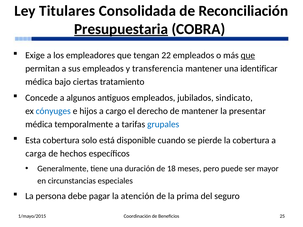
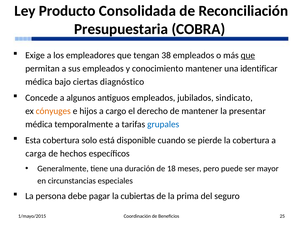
Titulares: Titulares -> Producto (67, 11)
Presupuestaria underline: present -> none (121, 29)
22: 22 -> 38 (166, 55)
transferencia: transferencia -> conocimiento (158, 69)
tratamiento: tratamiento -> diagnóstico (122, 82)
cónyuges colour: blue -> orange (53, 111)
atención: atención -> cubiertas (138, 196)
